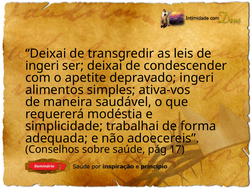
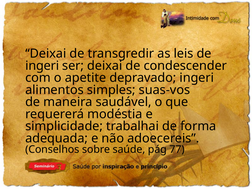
ativa-vos: ativa-vos -> suas-vos (164, 90)
17: 17 -> 77 (177, 149)
